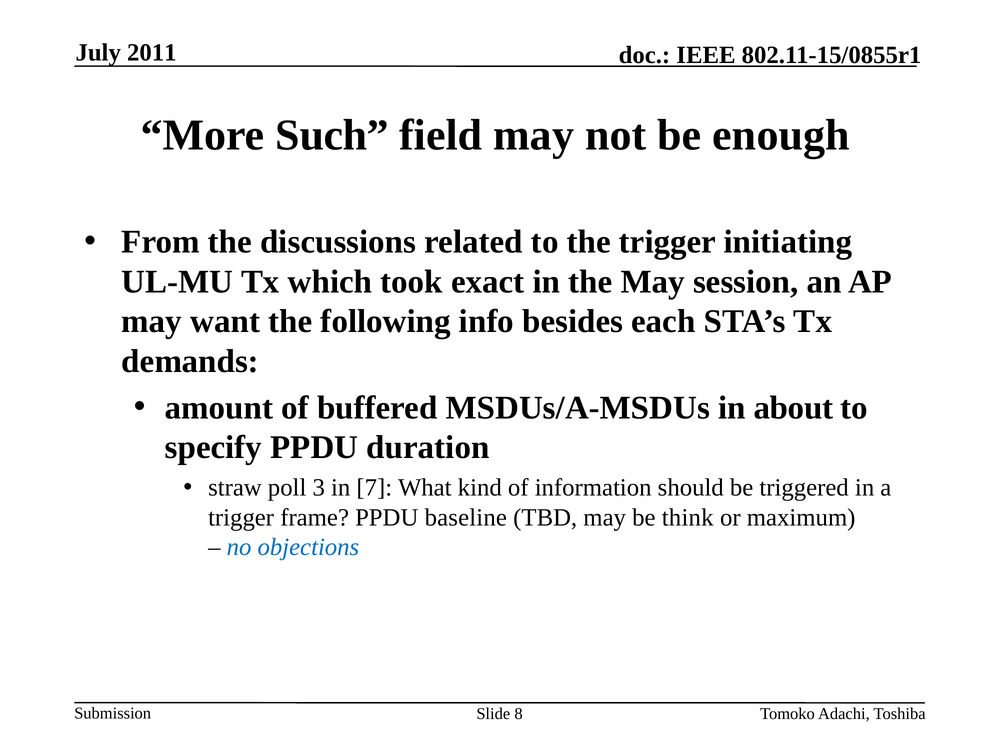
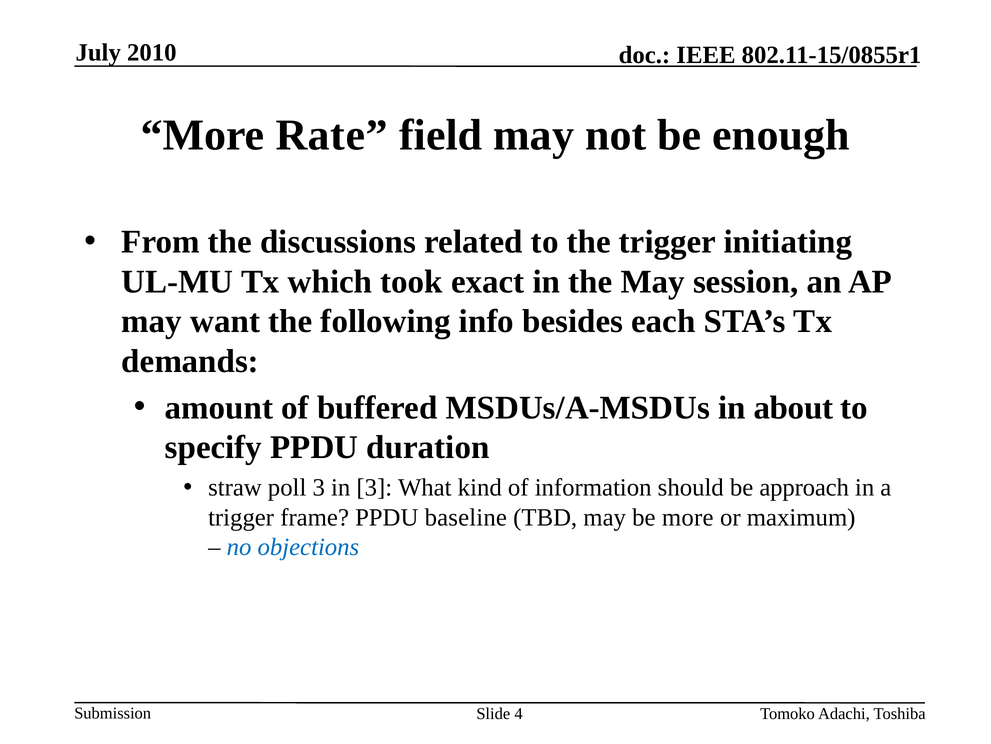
2011: 2011 -> 2010 (152, 53)
Such: Such -> Rate (332, 135)
in 7: 7 -> 3 (374, 487)
triggered: triggered -> approach (804, 487)
be think: think -> more (688, 517)
8: 8 -> 4 (519, 713)
